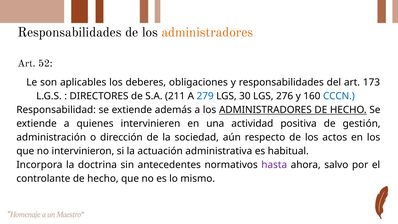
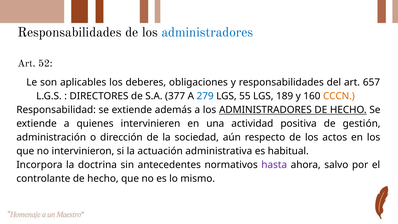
administradores colour: orange -> blue (207, 32)
173: 173 -> 657 (371, 82)
211: 211 -> 377 (175, 96)
30: 30 -> 55 (245, 96)
276: 276 -> 189 (285, 96)
CCCN colour: blue -> orange (339, 96)
